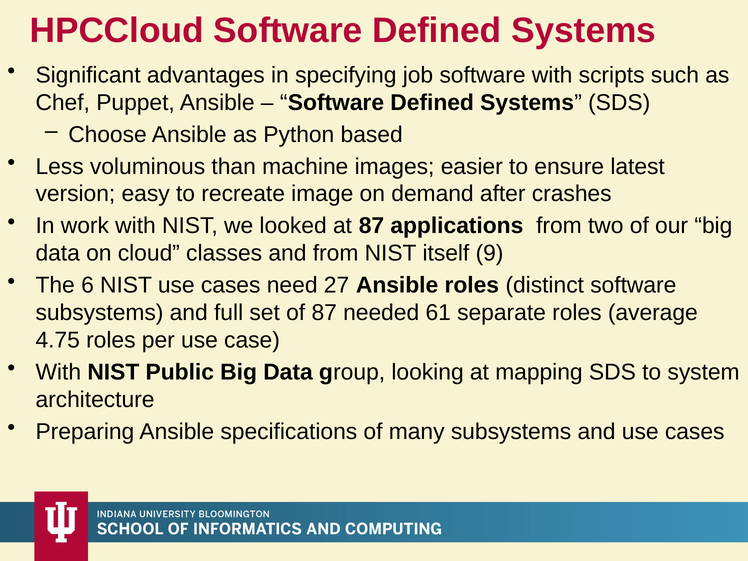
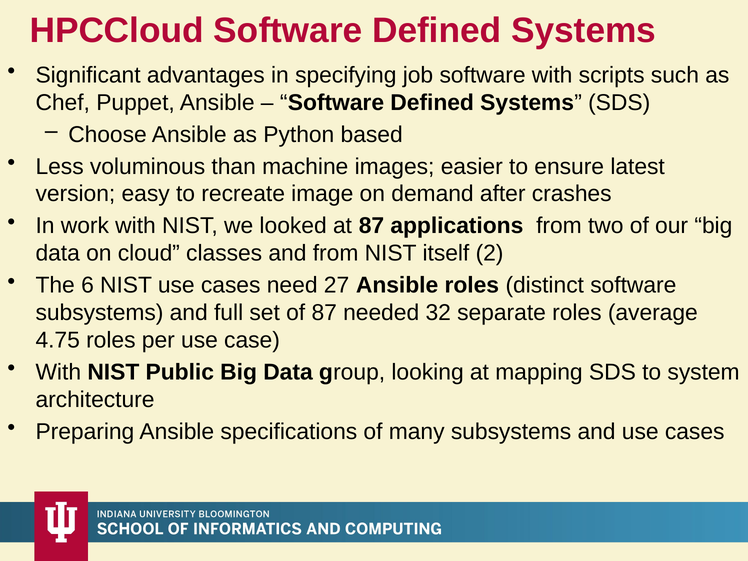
9: 9 -> 2 (490, 253)
61: 61 -> 32 (438, 313)
